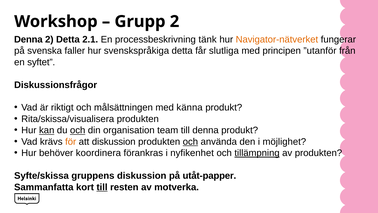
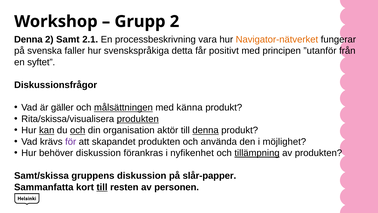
2 Detta: Detta -> Samt (68, 39)
tänk: tänk -> vara (208, 39)
slutliga: slutliga -> positivt (224, 51)
riktigt: riktigt -> gäller (62, 107)
målsättningen underline: none -> present (123, 107)
produkten underline: none -> present (138, 119)
team: team -> aktör (168, 130)
denna underline: none -> present (206, 130)
för colour: orange -> purple (71, 141)
att diskussion: diskussion -> skapandet (114, 141)
och underline: present -> none (190, 141)
behöver koordinera: koordinera -> diskussion (98, 153)
Syfte/skissa: Syfte/skissa -> Samt/skissa (41, 175)
utåt-papper: utåt-papper -> slår-papper (209, 175)
motverka: motverka -> personen (177, 187)
